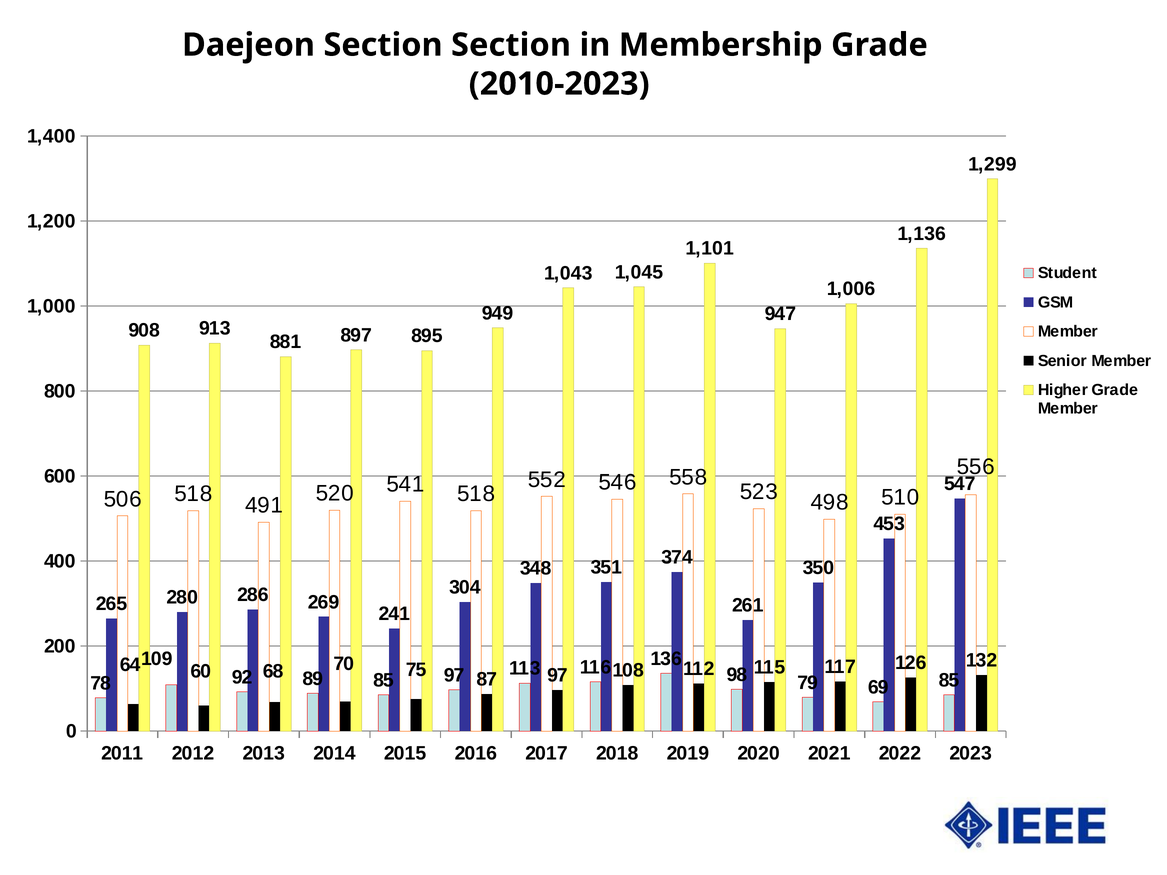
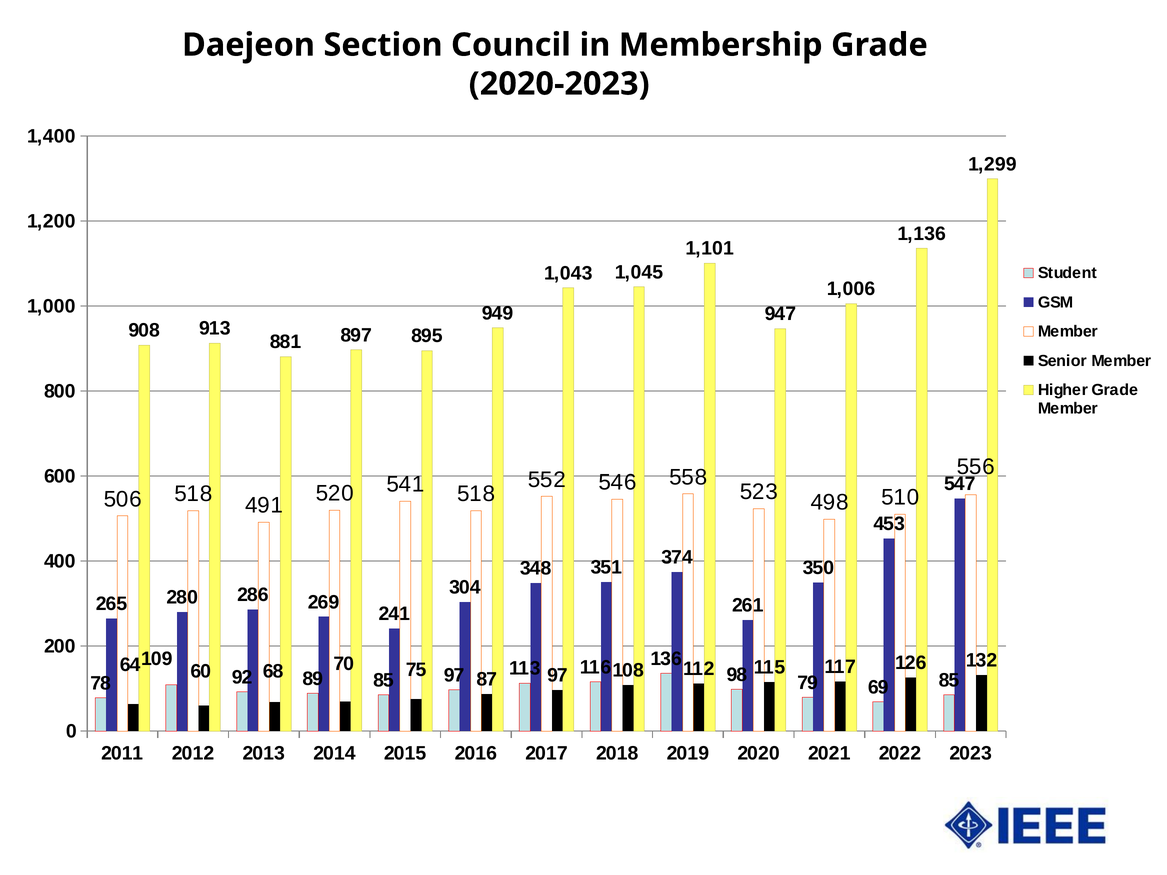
Section Section: Section -> Council (511, 45)
2010-2023: 2010-2023 -> 2020-2023 (559, 84)
